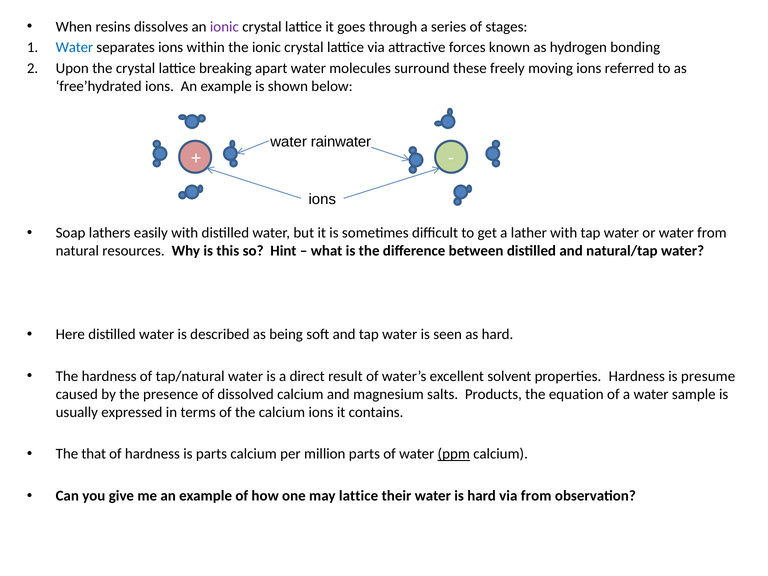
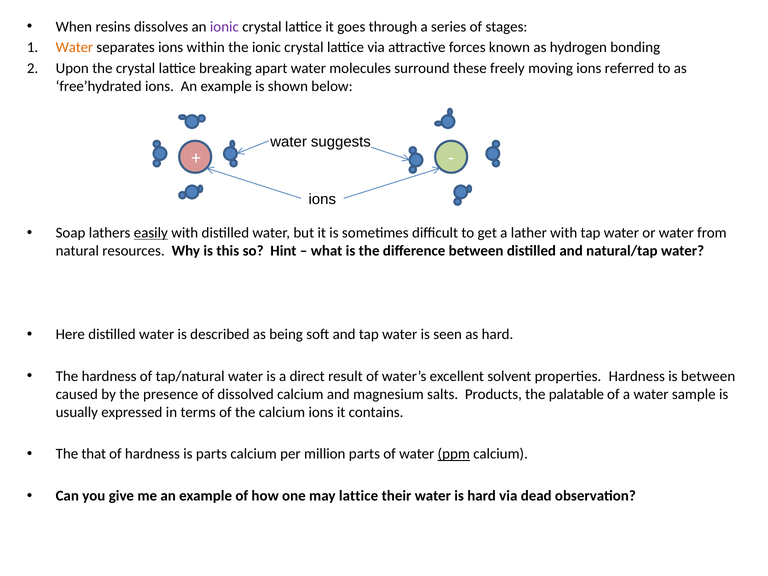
Water colour: blue -> orange (74, 48)
rainwater: rainwater -> suggests (341, 142)
easily underline: none -> present (151, 233)
is presume: presume -> between (708, 376)
equation: equation -> palatable (576, 394)
via from: from -> dead (536, 496)
